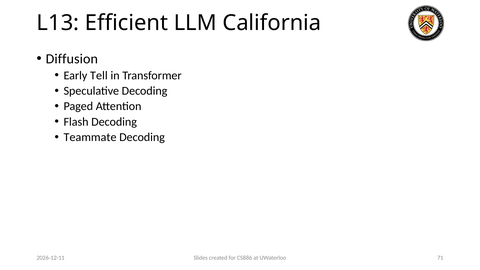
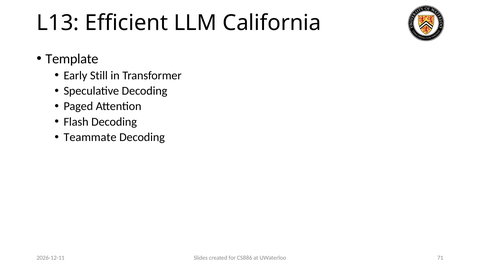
Diffusion: Diffusion -> Template (72, 59)
Tell: Tell -> Still (99, 75)
